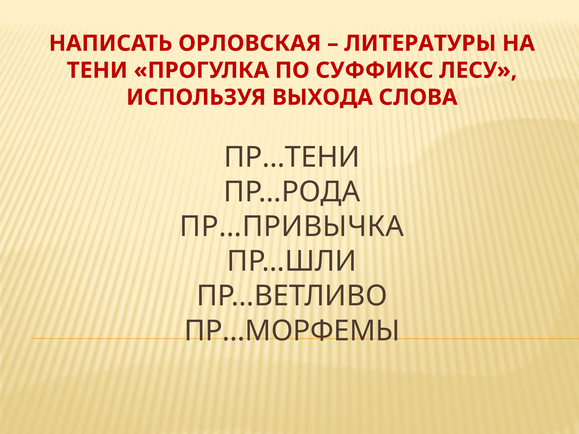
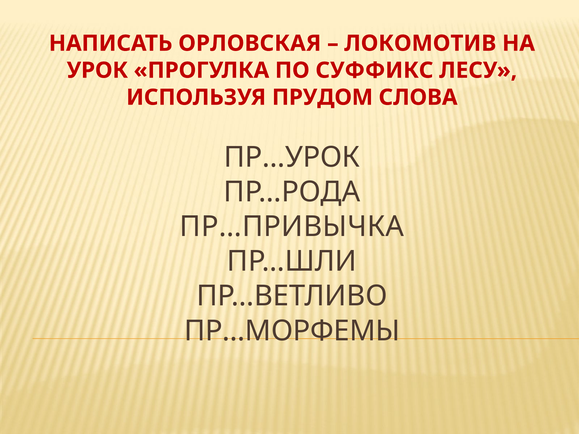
ЛИТЕРАТУРЫ: ЛИТЕРАТУРЫ -> ЛОКОМОТИВ (420, 43)
ТЕНИ: ТЕНИ -> УРОК (97, 70)
ВЫХОДА: ВЫХОДА -> ПРУДОМ (322, 97)
ПР…ТЕНИ: ПР…ТЕНИ -> ПР…УРОК (292, 157)
